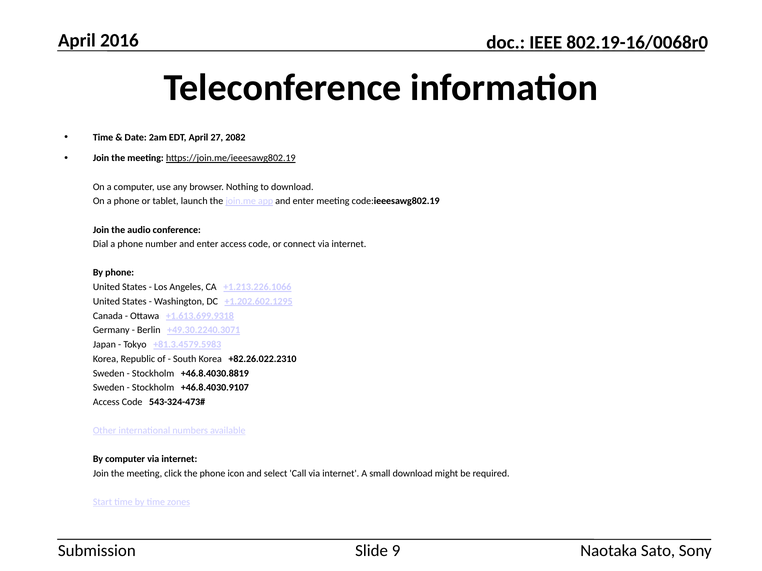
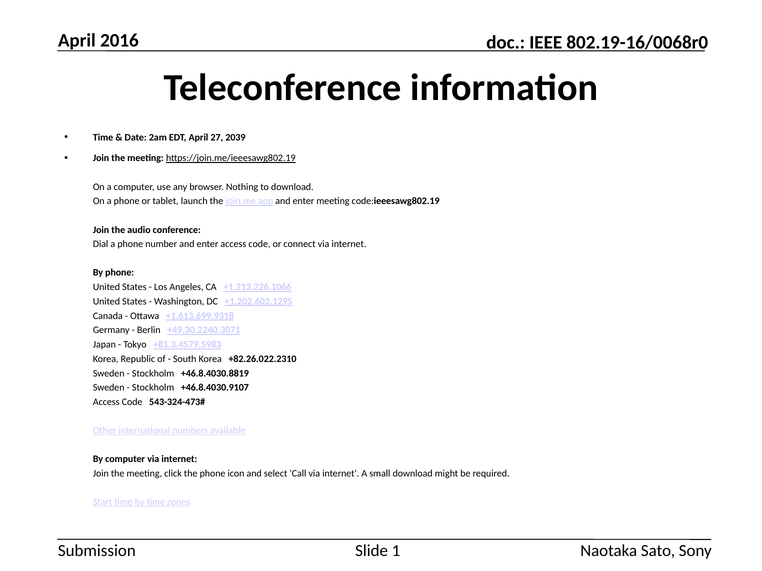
2082: 2082 -> 2039 (235, 138)
9: 9 -> 1 (396, 551)
